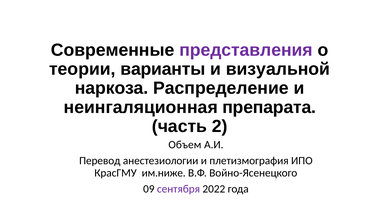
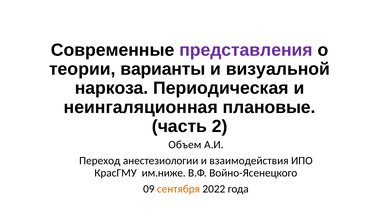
Распределение: Распределение -> Периодическая (221, 88)
препарата: препарата -> плановые (269, 107)
Перевод: Перевод -> Переход (100, 161)
плетизмография: плетизмография -> взаимодействия (249, 161)
сентября colour: purple -> orange (178, 189)
